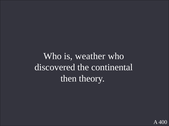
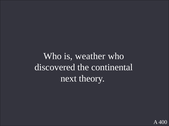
then: then -> next (69, 79)
